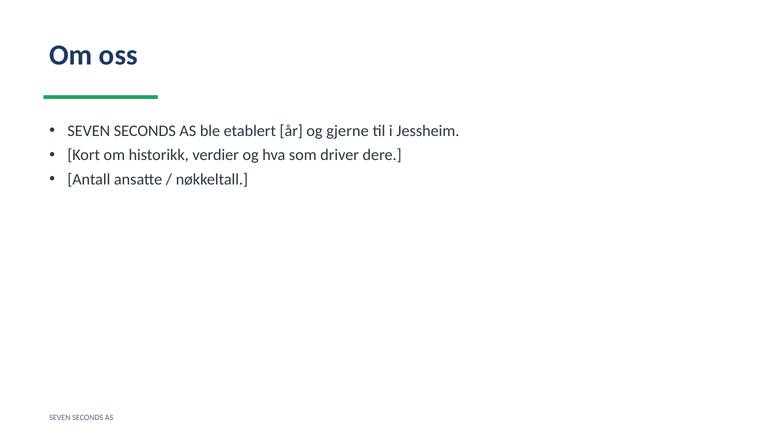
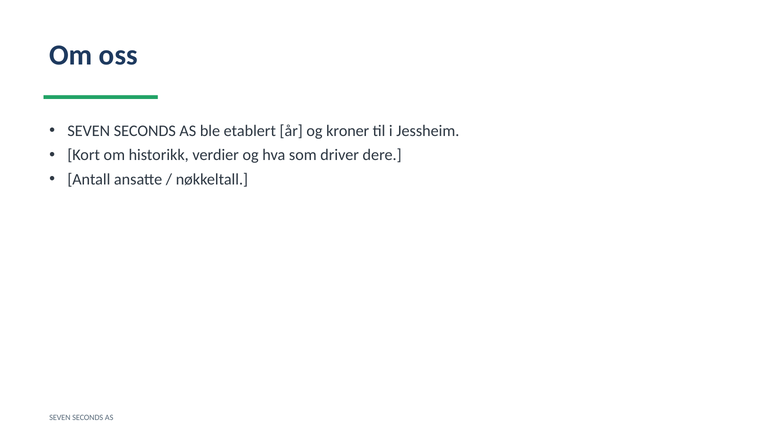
gjerne: gjerne -> kroner (348, 131)
